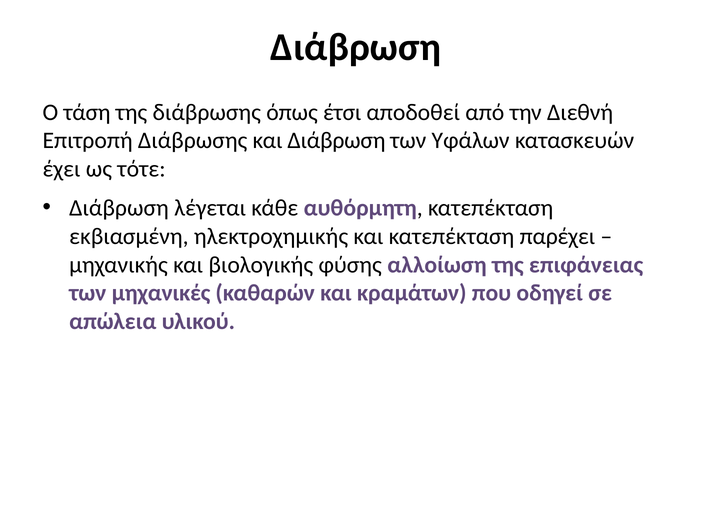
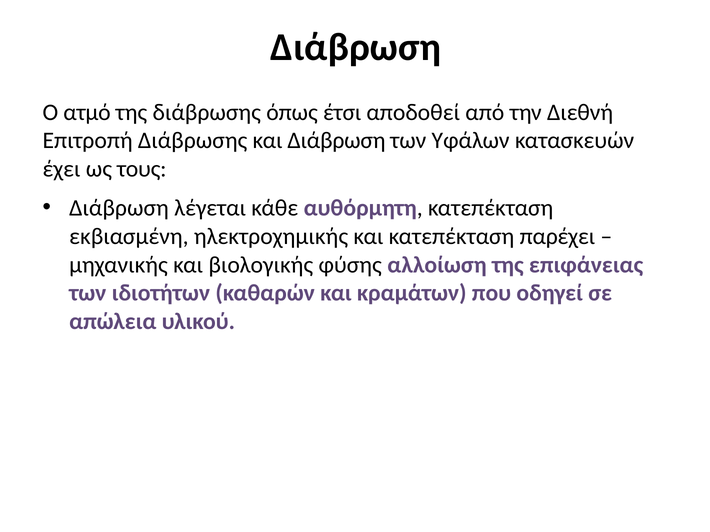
τάση: τάση -> ατμό (87, 112)
τότε: τότε -> τους (142, 169)
μηχανικές: μηχανικές -> ιδιοτήτων (161, 293)
